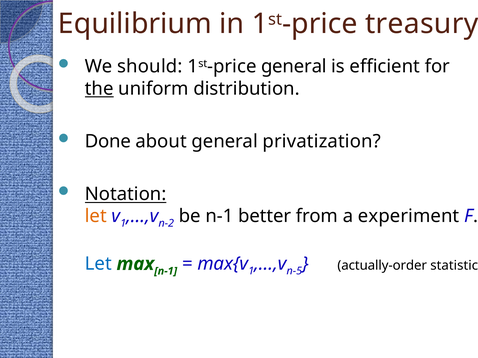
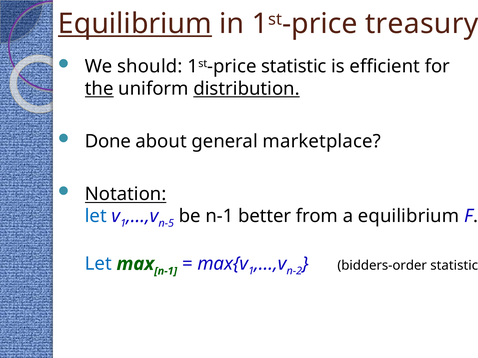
Equilibrium underline: none -> present (135, 24)
1st-price general: general -> statistic (294, 67)
distribution underline: none -> present (247, 89)
privatization: privatization -> marketplace (322, 142)
let colour: orange -> blue (96, 216)
n-2: n-2 -> n-5 (166, 224)
a experiment: experiment -> equilibrium (409, 216)
n-5: n-5 -> n-2 (294, 271)
actually-order: actually-order -> bidders-order (382, 266)
